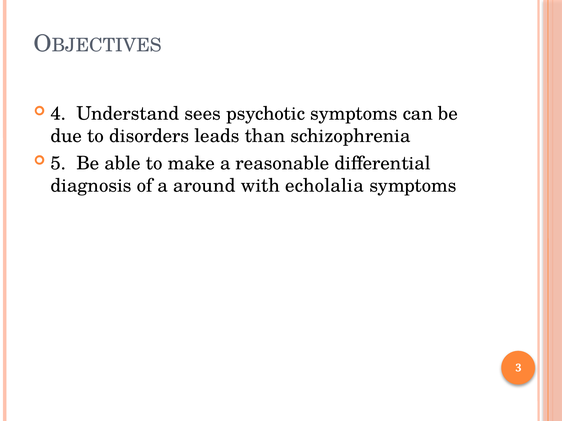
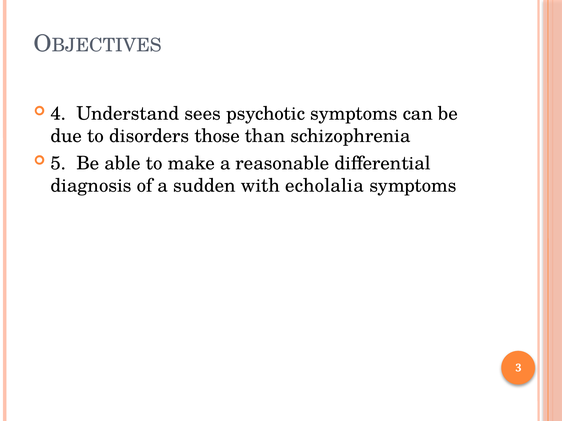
leads: leads -> those (217, 136)
around: around -> sudden (204, 186)
